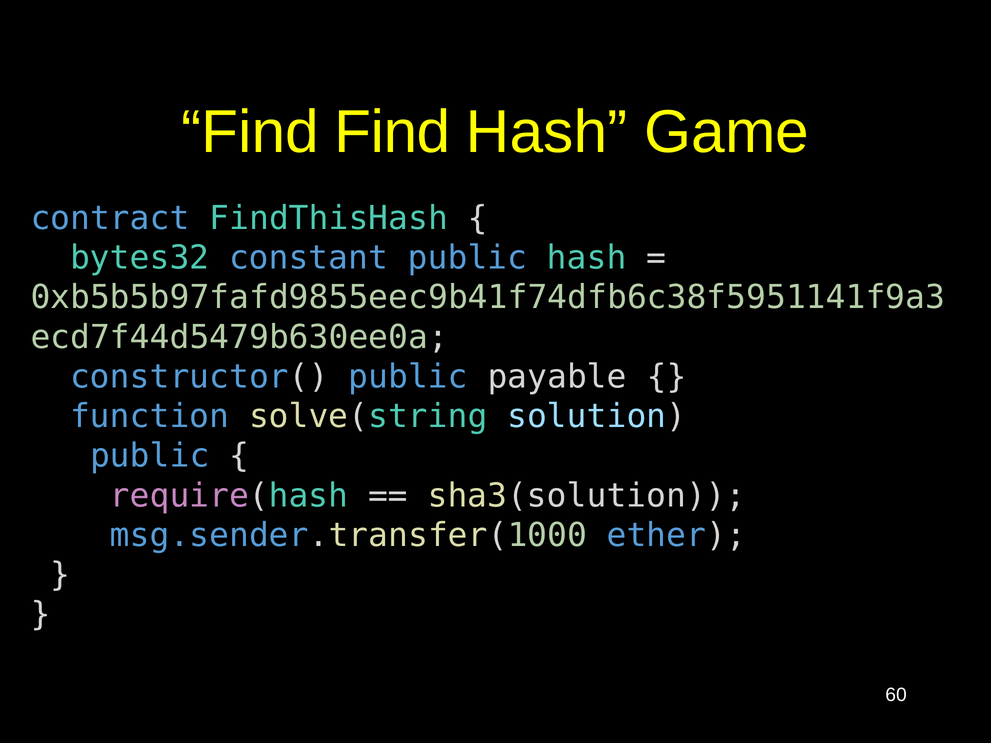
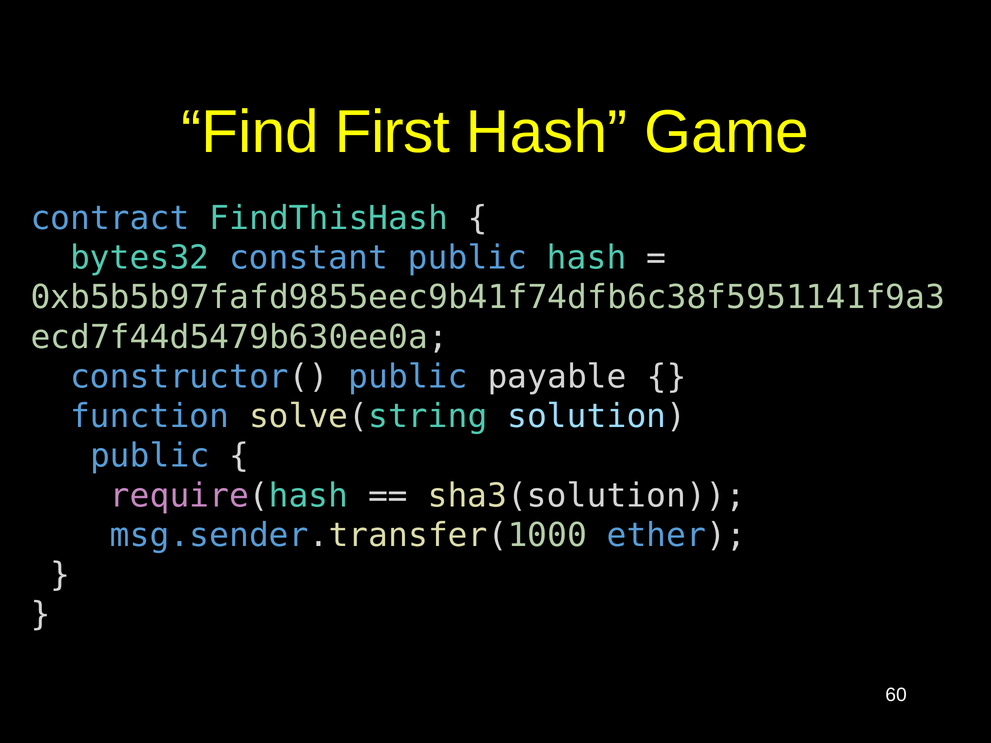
Find Find: Find -> First (392, 132)
